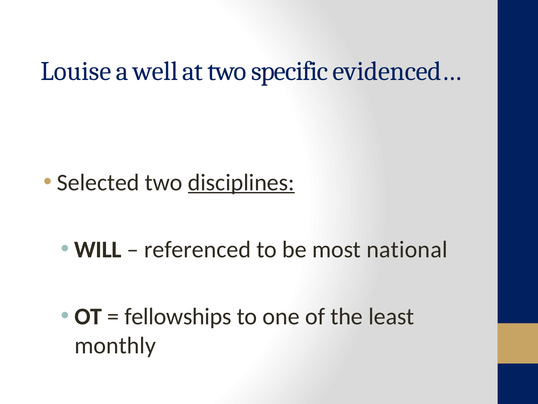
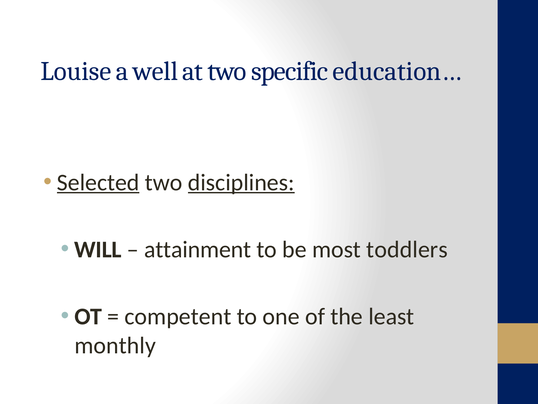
evidenced…: evidenced… -> education… (397, 71)
Selected underline: none -> present (98, 182)
referenced: referenced -> attainment (198, 249)
national: national -> toddlers (407, 249)
fellowships: fellowships -> competent (178, 316)
